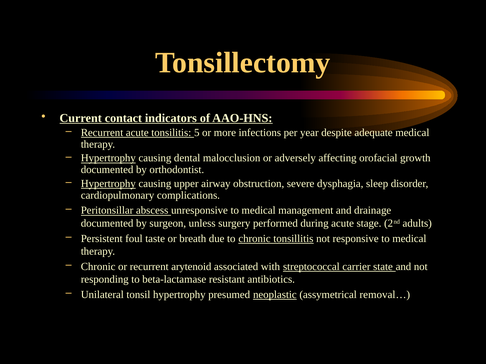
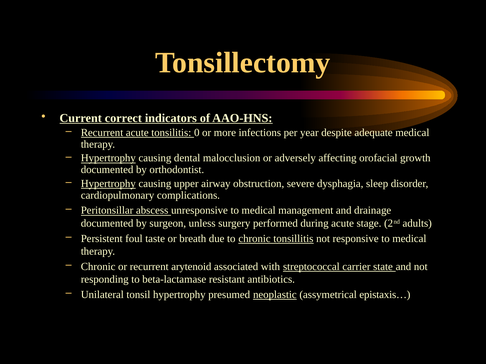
contact: contact -> correct (123, 118)
5: 5 -> 0 (197, 133)
removal…: removal… -> epistaxis… (385, 295)
